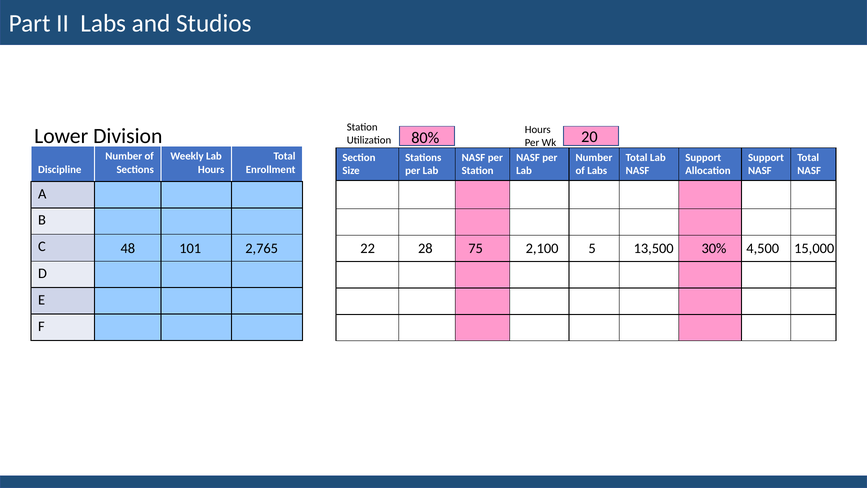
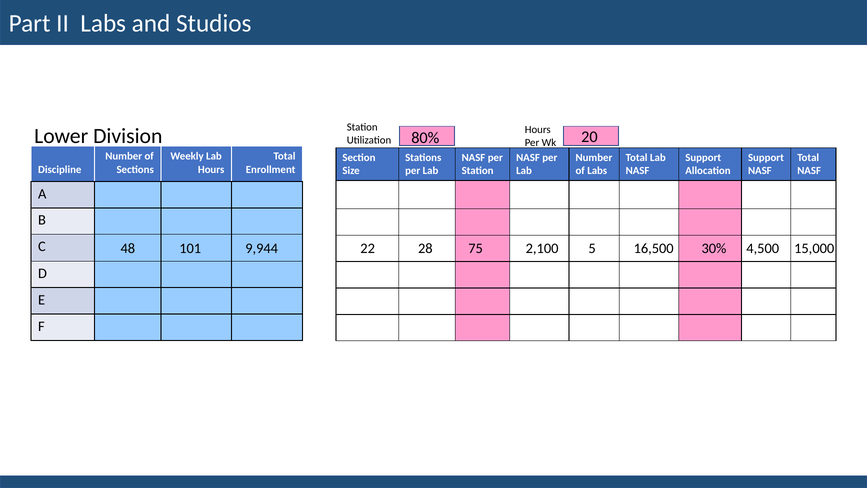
2,765: 2,765 -> 9,944 (262, 248)
13,500: 13,500 -> 16,500 (654, 248)
